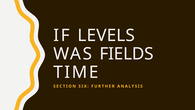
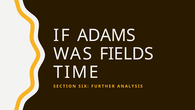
LEVELS: LEVELS -> ADAMS (106, 35)
